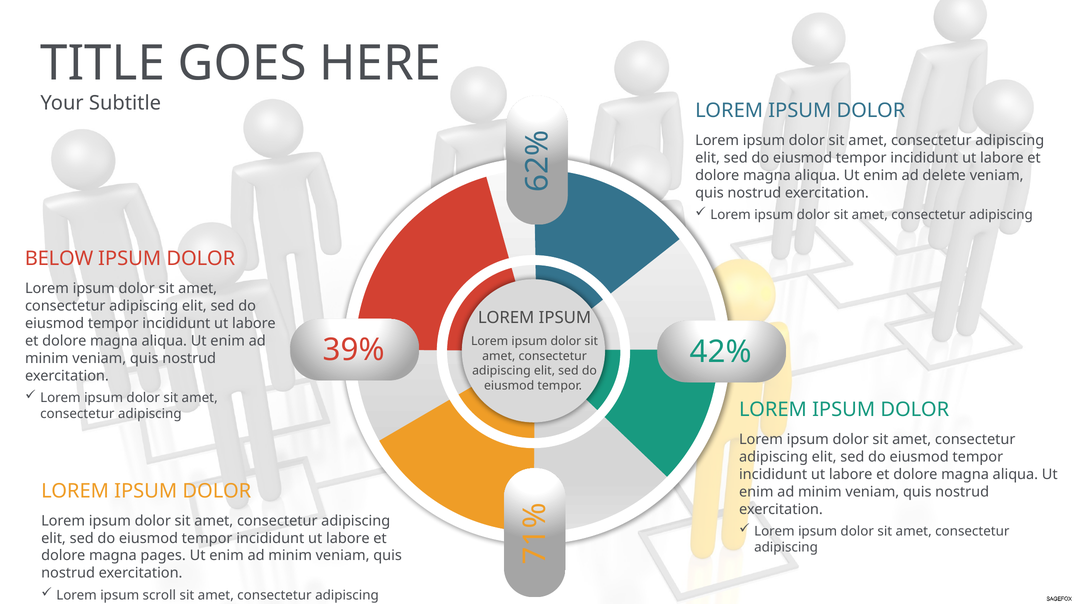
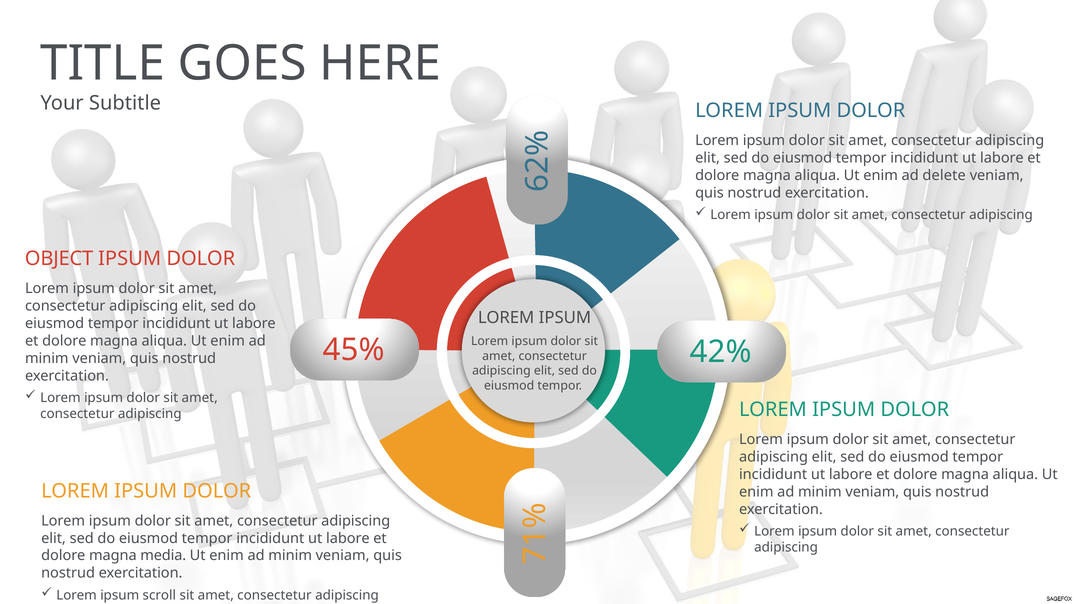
BELOW: BELOW -> OBJECT (59, 259)
39%: 39% -> 45% (354, 350)
pages: pages -> media (163, 556)
